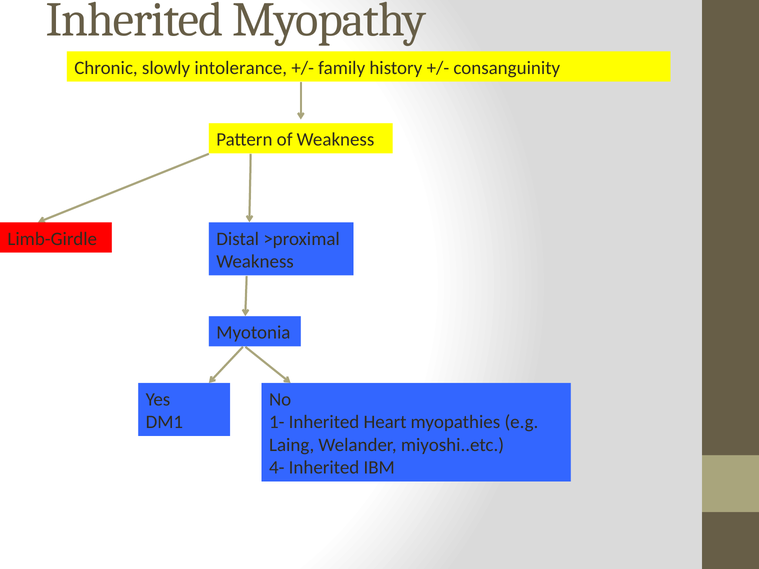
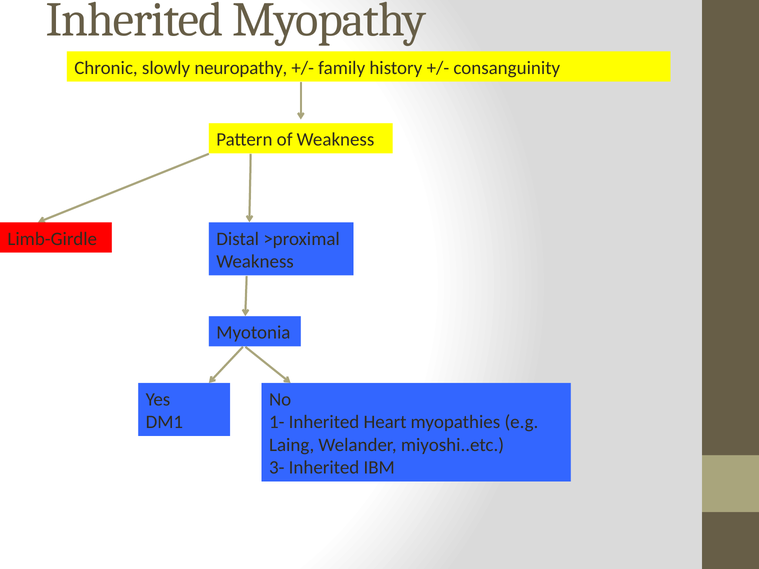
intolerance: intolerance -> neuropathy (241, 68)
4-: 4- -> 3- (277, 468)
